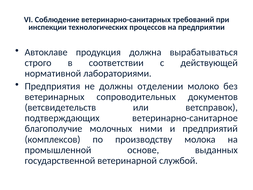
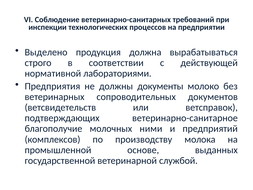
Автоклаве: Автоклаве -> Выделено (46, 52)
отделении: отделении -> документы (160, 86)
